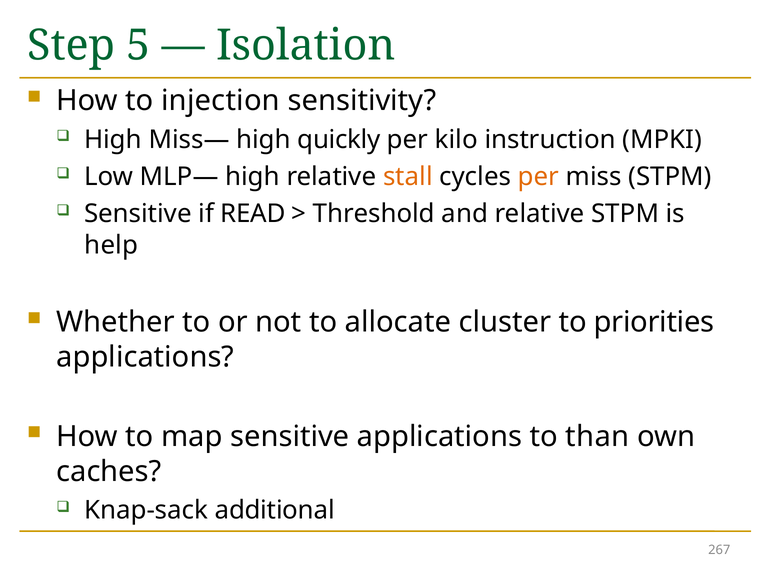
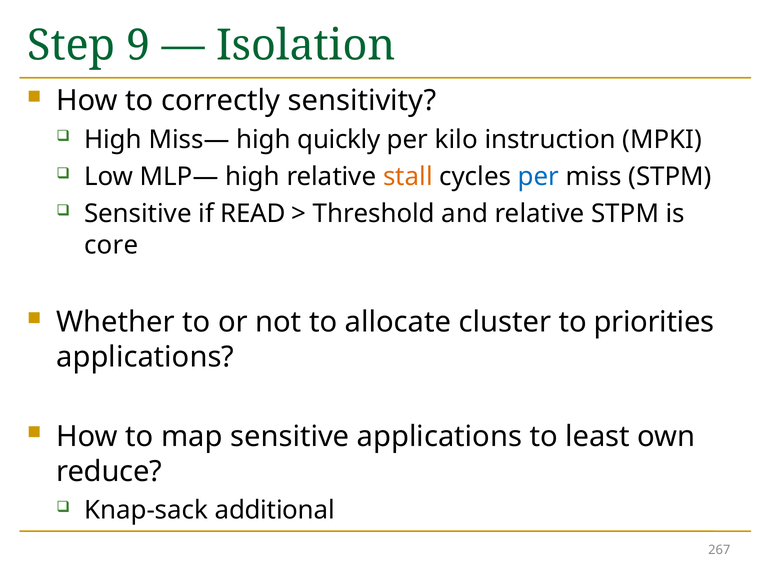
5: 5 -> 9 (139, 46)
injection: injection -> correctly (221, 101)
per colour: orange -> blue (538, 177)
help: help -> core (111, 245)
than: than -> least (598, 436)
caches: caches -> reduce (109, 471)
